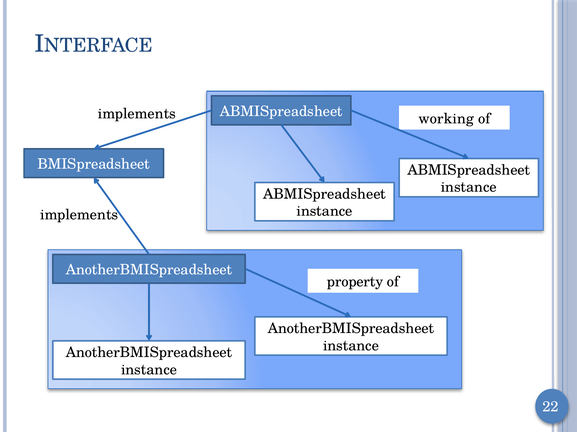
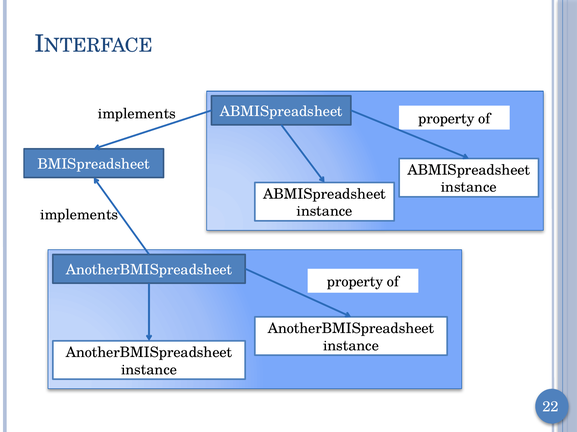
working: working -> property (446, 119)
